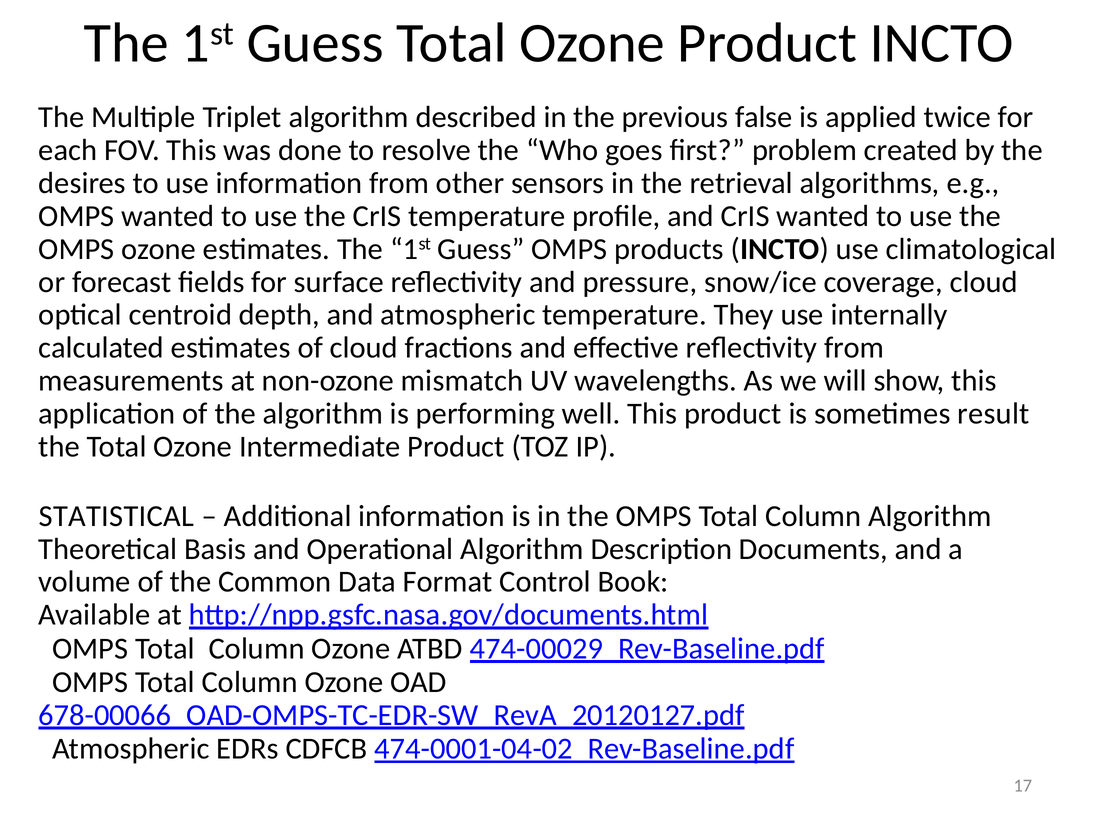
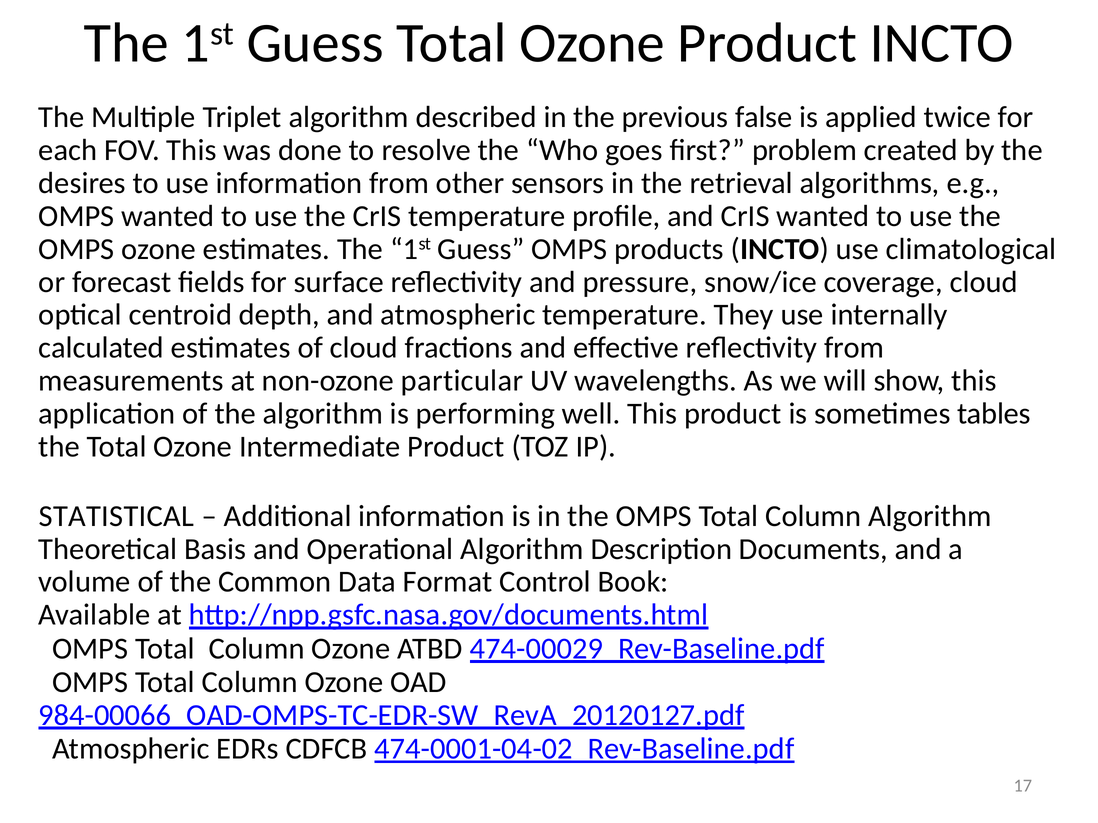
mismatch: mismatch -> particular (462, 381)
result: result -> tables (994, 414)
678-00066_OAD-OMPS-TC-EDR-SW_RevA_20120127.pdf: 678-00066_OAD-OMPS-TC-EDR-SW_RevA_20120127.pdf -> 984-00066_OAD-OMPS-TC-EDR-SW_RevA_20120127.pdf (391, 715)
